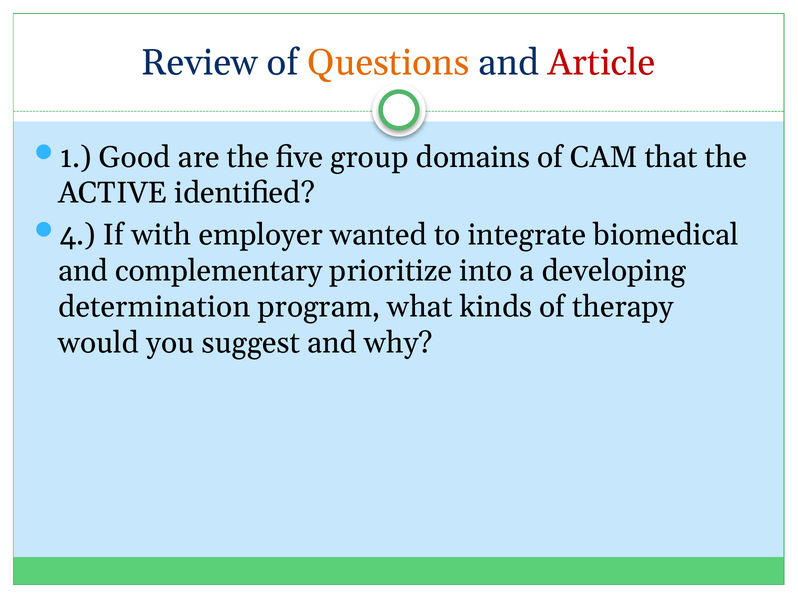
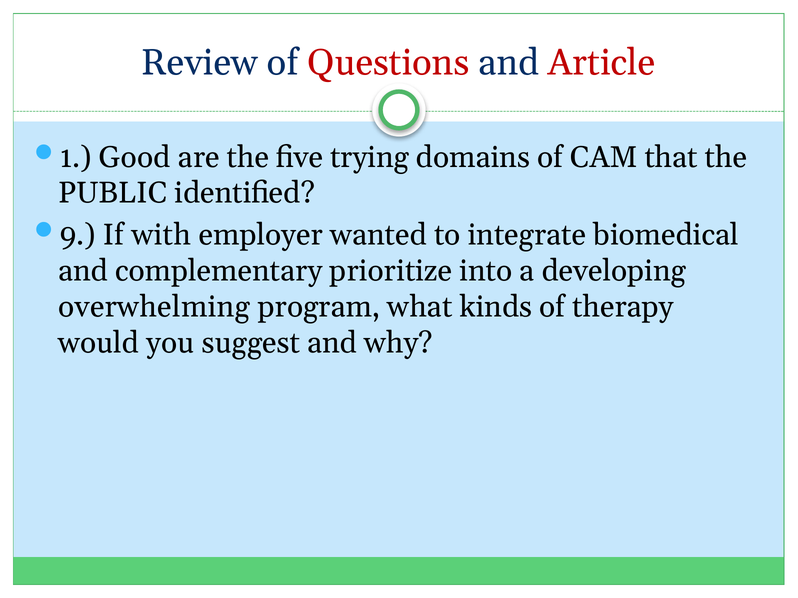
Questions colour: orange -> red (388, 63)
group: group -> trying (370, 157)
ACTIVE: ACTIVE -> PUBLIC (113, 193)
4: 4 -> 9 (78, 235)
determination: determination -> overwhelming (154, 307)
